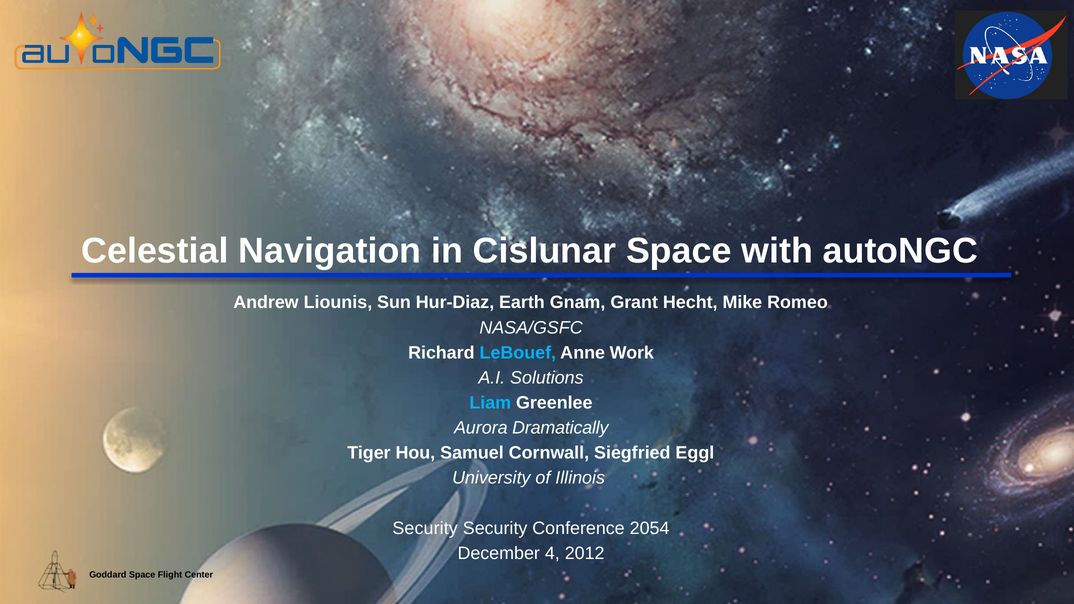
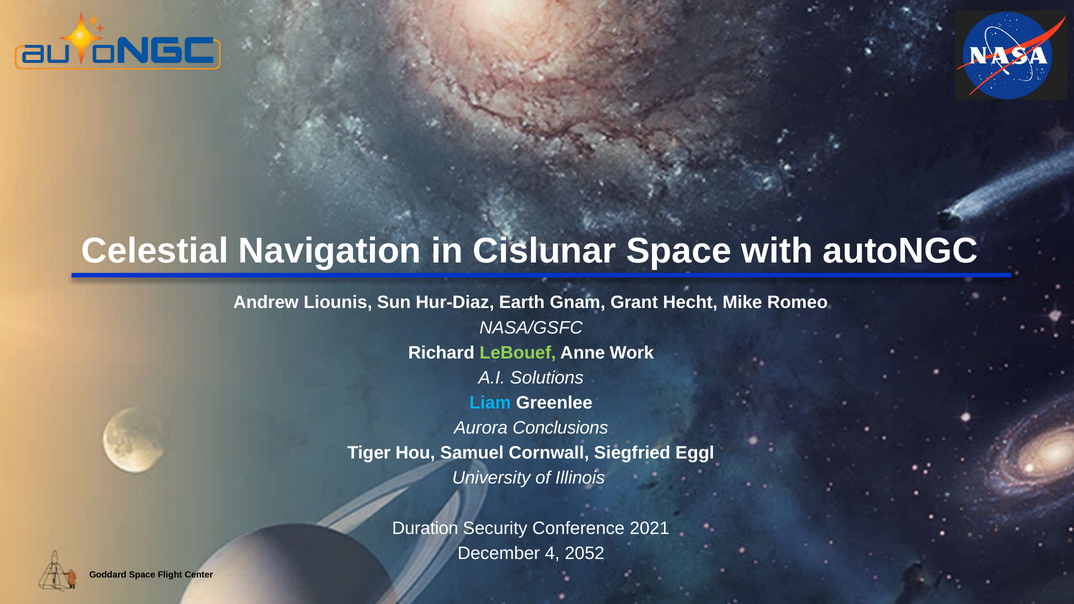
LeBouef colour: light blue -> light green (518, 353)
Dramatically: Dramatically -> Conclusions (560, 428)
Security: Security -> Duration (425, 528)
2054: 2054 -> 2021 (650, 528)
2012: 2012 -> 2052 (585, 553)
